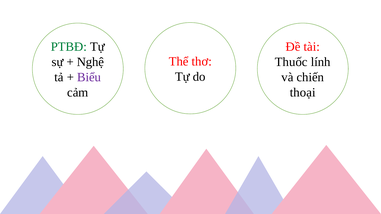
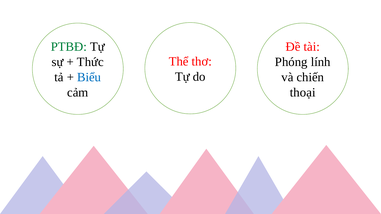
Nghệ: Nghệ -> Thức (90, 62)
Thuốc: Thuốc -> Phóng (291, 62)
Biểu colour: purple -> blue (89, 77)
